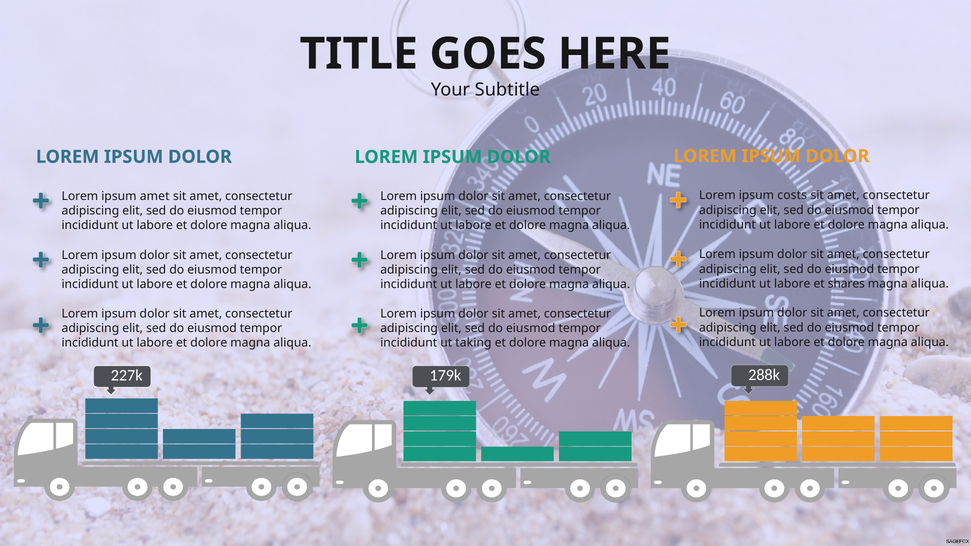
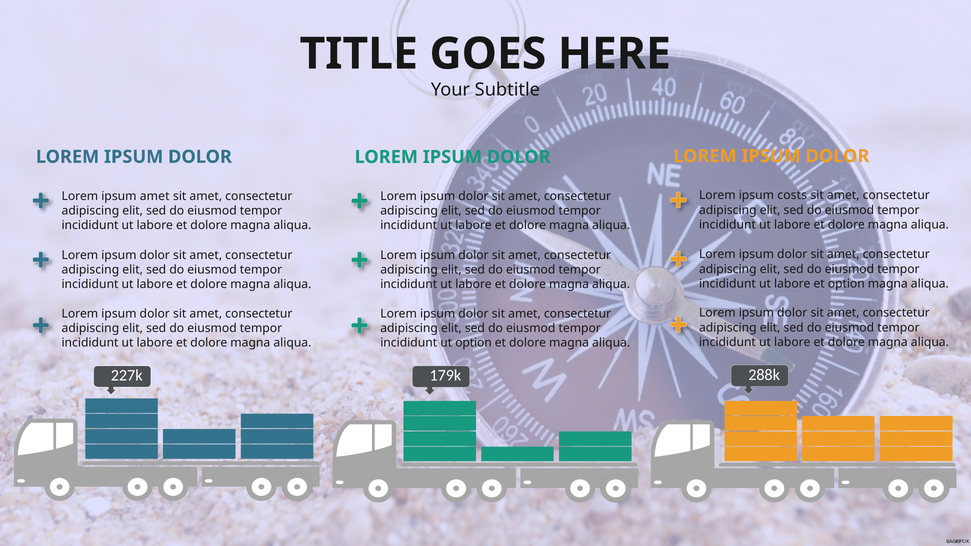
et shares: shares -> option (846, 284)
ut taking: taking -> option (474, 343)
